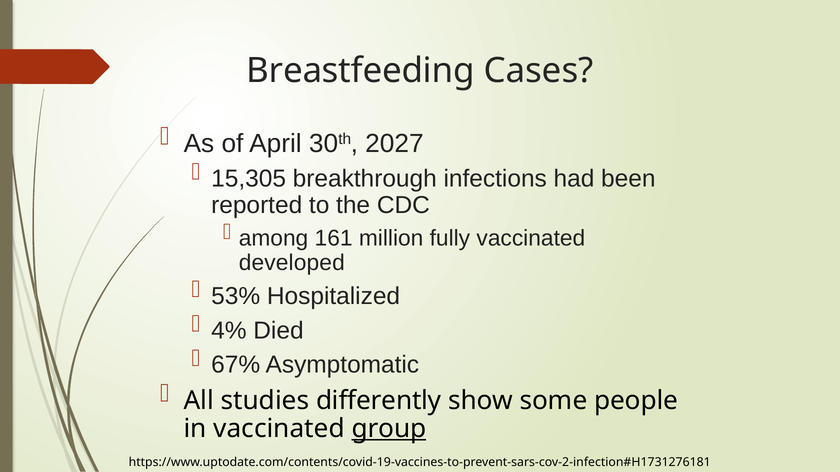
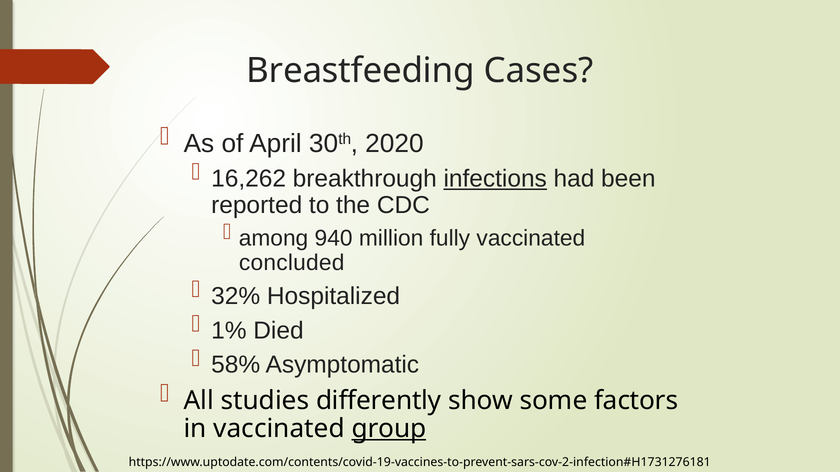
2027: 2027 -> 2020 (394, 144)
15,305: 15,305 -> 16,262 (249, 179)
infections underline: none -> present (495, 179)
161: 161 -> 940 (334, 238)
developed: developed -> concluded (292, 263)
53%: 53% -> 32% (236, 297)
4%: 4% -> 1% (229, 331)
67%: 67% -> 58% (236, 365)
people: people -> factors (636, 401)
